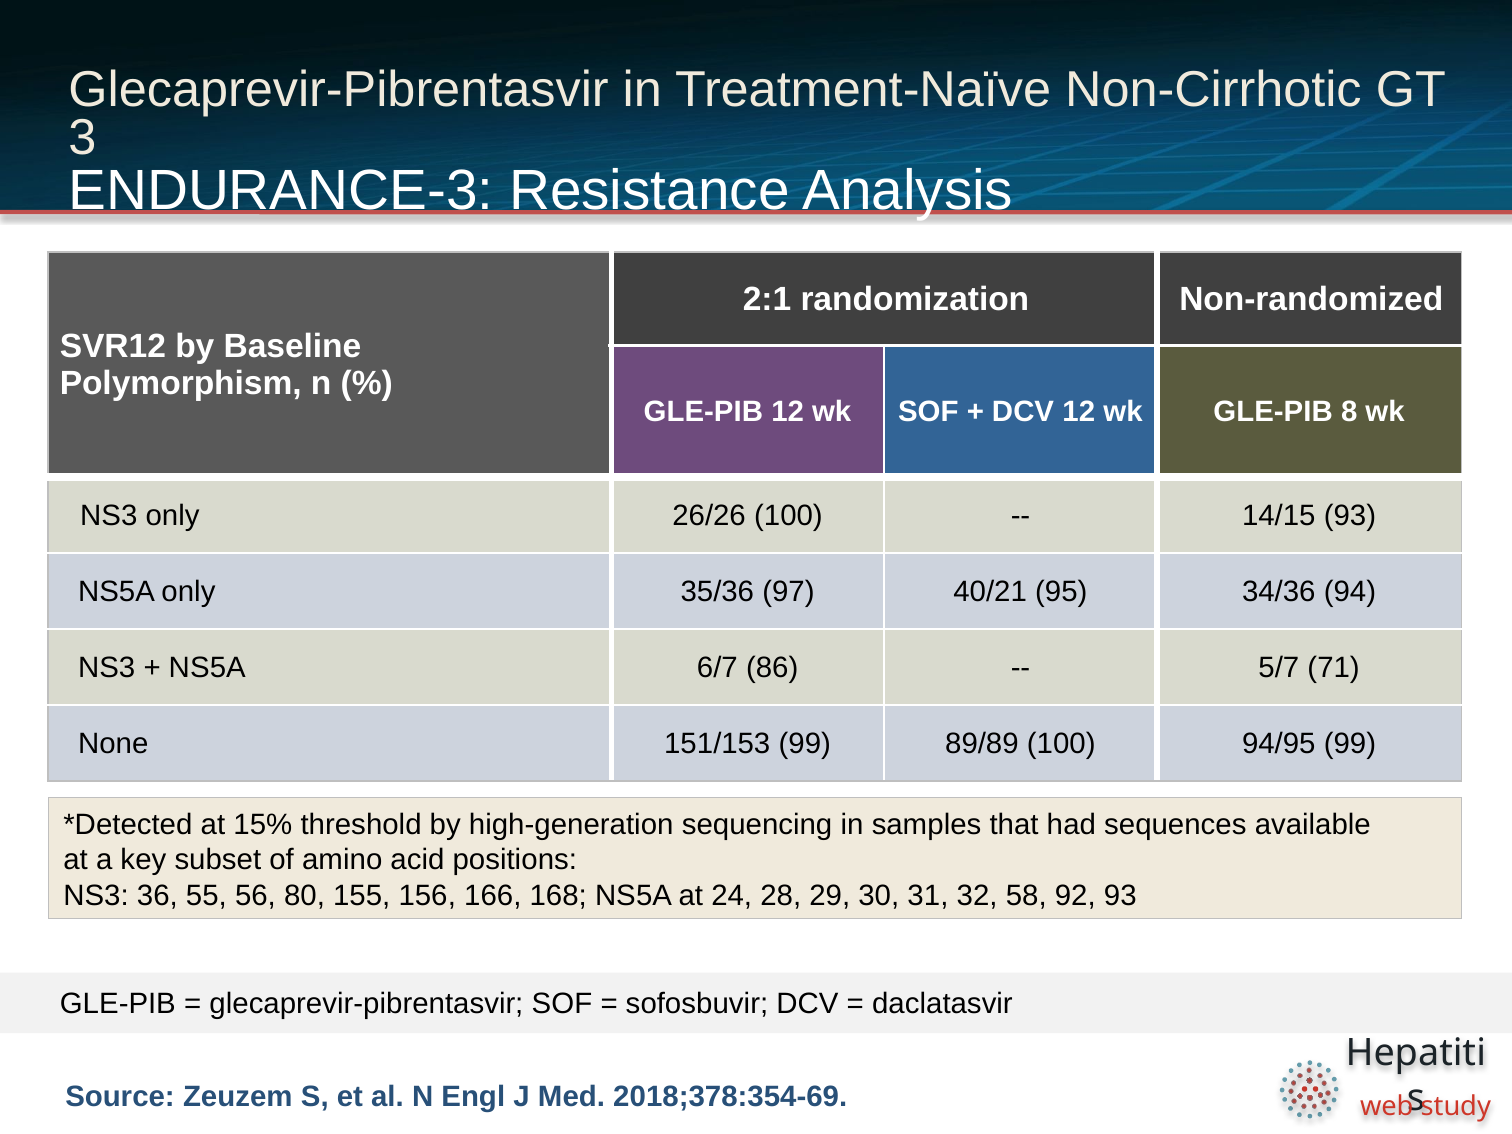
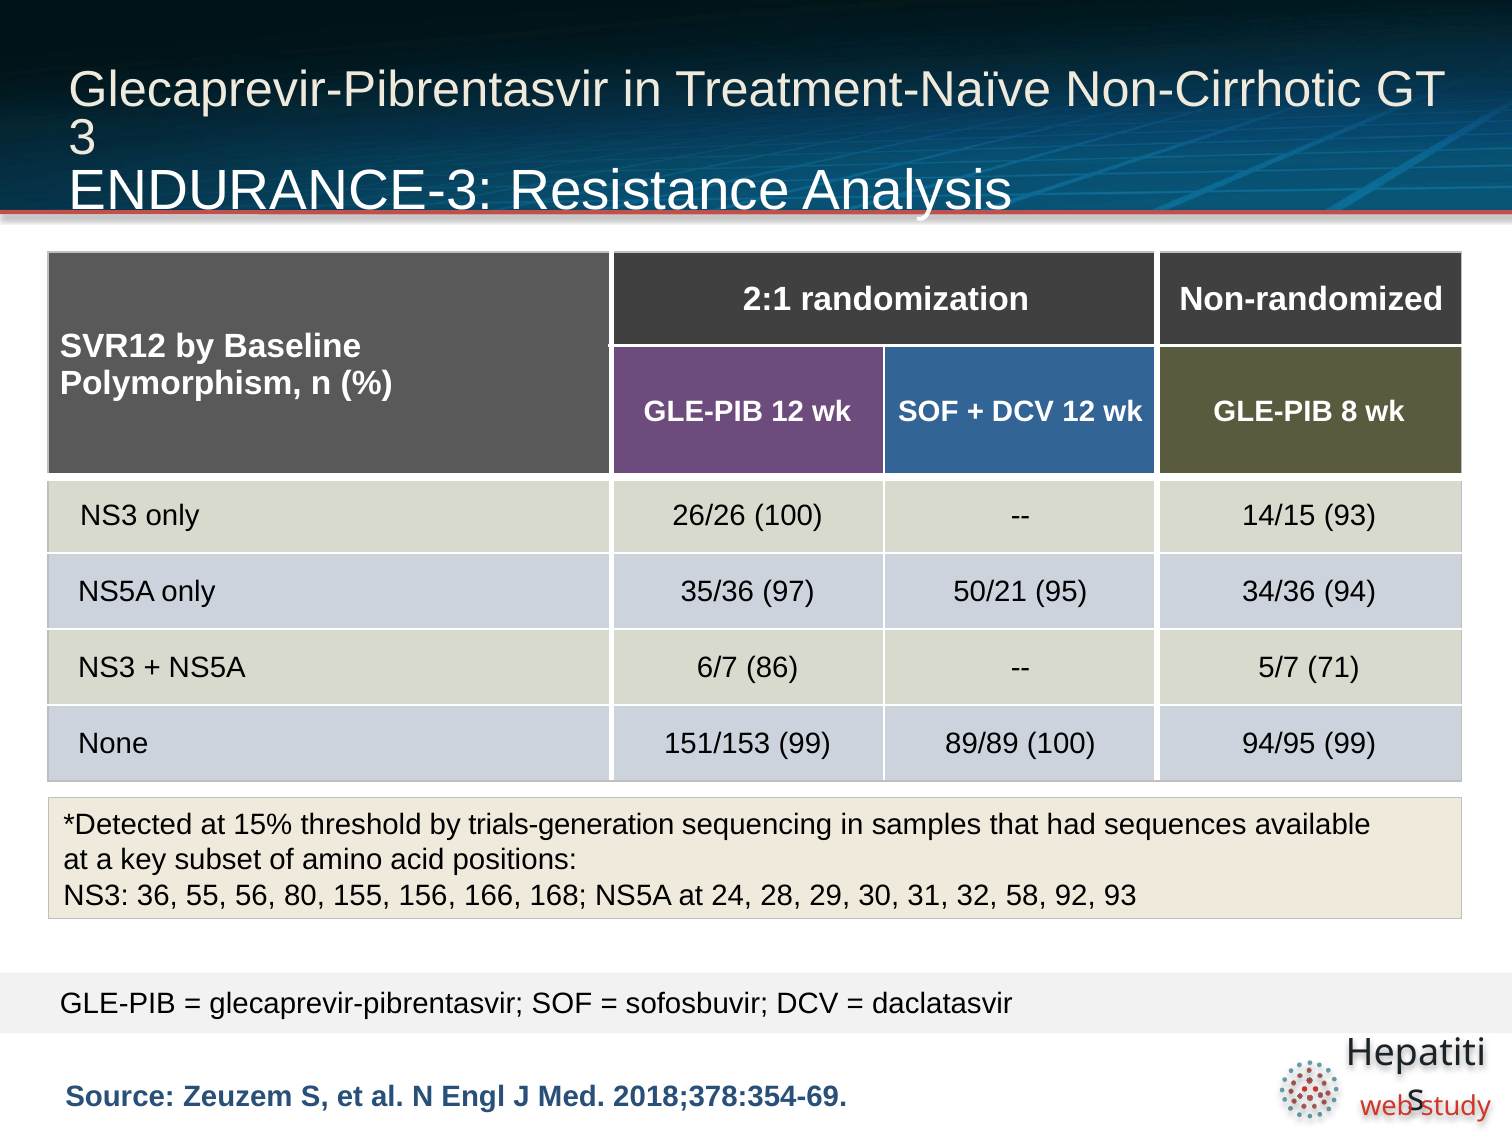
40/21: 40/21 -> 50/21 (990, 591)
high-generation: high-generation -> trials-generation (571, 825)
